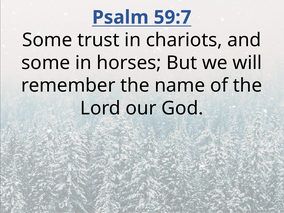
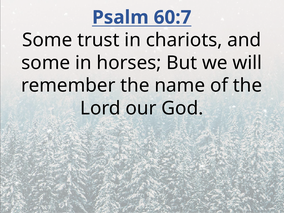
59:7: 59:7 -> 60:7 (173, 17)
